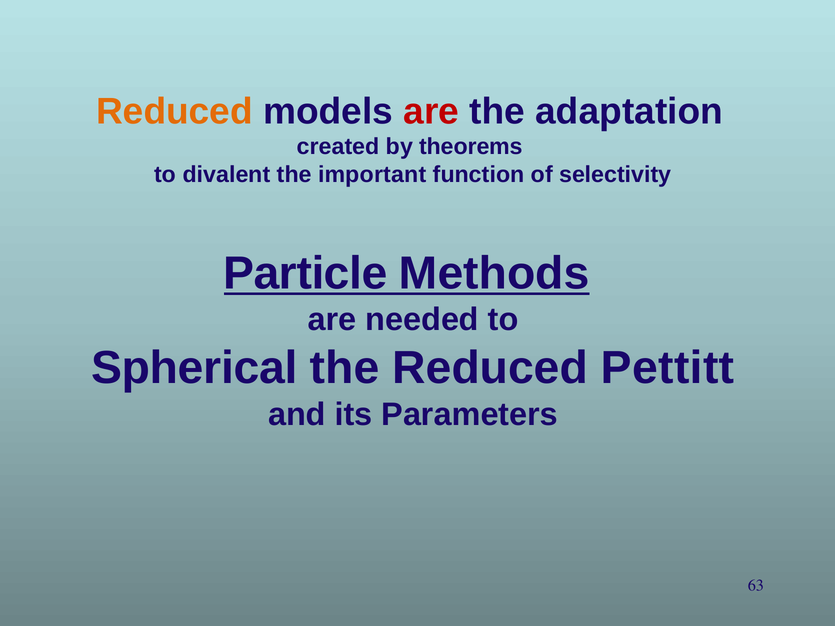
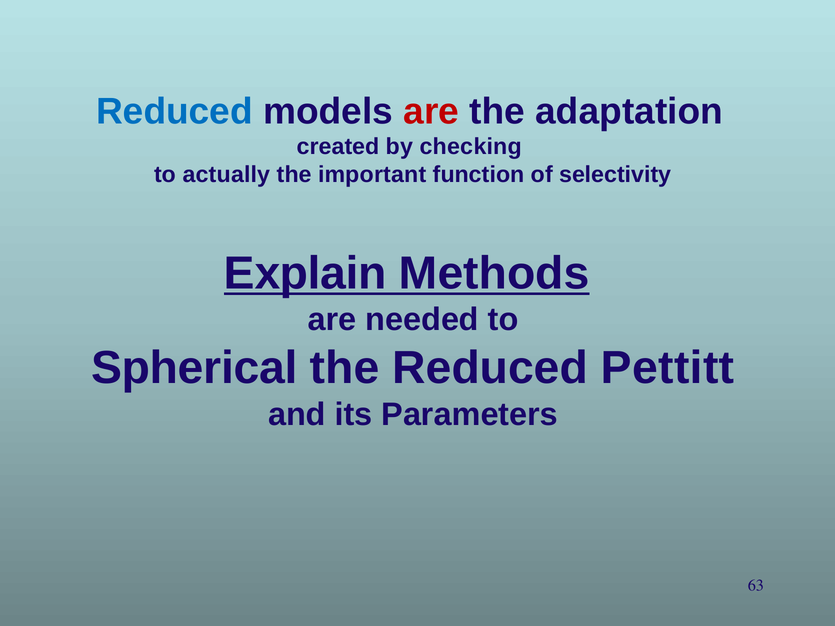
Reduced colour: orange -> blue (174, 111)
theorems: theorems -> checking (471, 147)
divalent: divalent -> actually (226, 174)
Particle: Particle -> Explain (305, 274)
